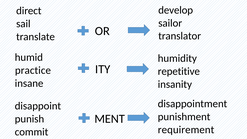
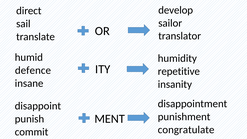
practice: practice -> defence (33, 70)
requirement: requirement -> congratulate (186, 130)
